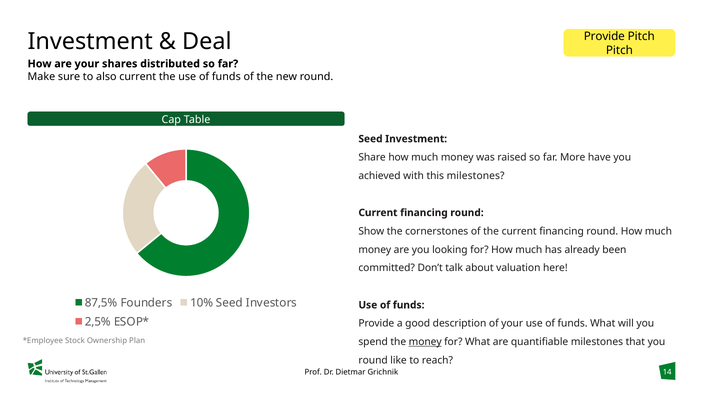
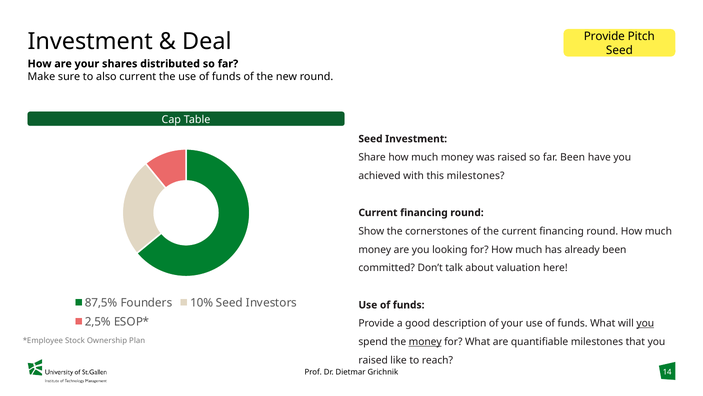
Pitch: Pitch -> Seed (619, 51)
far More: More -> Been (573, 157)
you underline: none -> present (645, 323)
round: round -> raised (373, 360)
